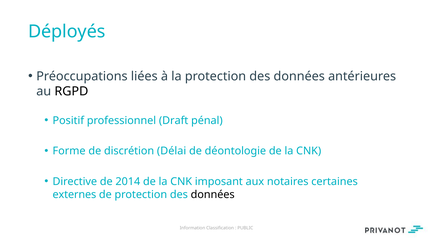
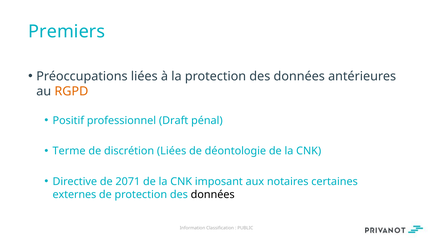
Déployés: Déployés -> Premiers (67, 31)
RGPD colour: black -> orange (71, 92)
Forme: Forme -> Terme (69, 151)
discrétion Délai: Délai -> Liées (172, 151)
2014: 2014 -> 2071 (128, 182)
